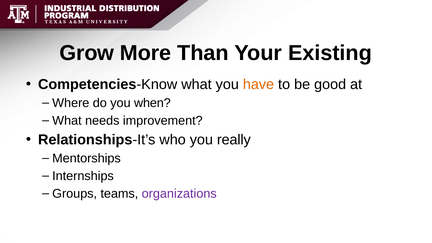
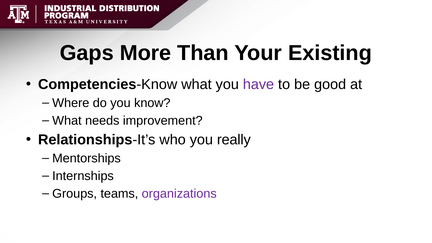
Grow: Grow -> Gaps (87, 53)
have colour: orange -> purple (258, 84)
when: when -> know (152, 103)
